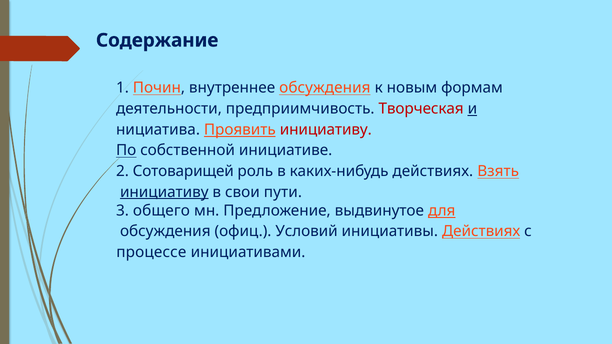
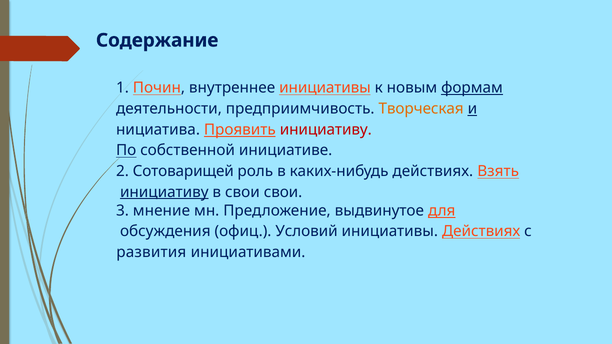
внутреннее обсуждения: обсуждения -> инициативы (325, 88)
формам underline: none -> present (472, 88)
Творческая colour: red -> orange (421, 109)
свои пути: пути -> свои (283, 192)
общего: общего -> мнение (161, 211)
процессе: процессе -> развития (151, 252)
